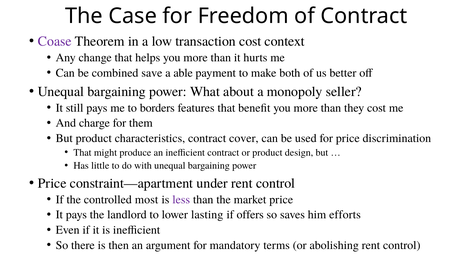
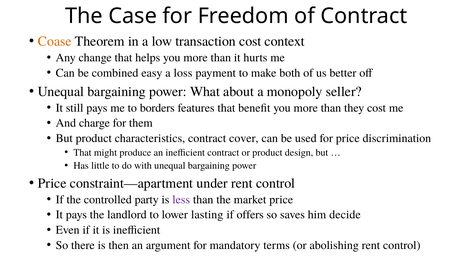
Coase colour: purple -> orange (55, 41)
save: save -> easy (152, 73)
able: able -> loss (183, 73)
most: most -> party (147, 200)
efforts: efforts -> decide (345, 215)
